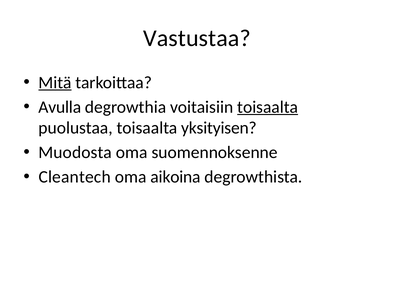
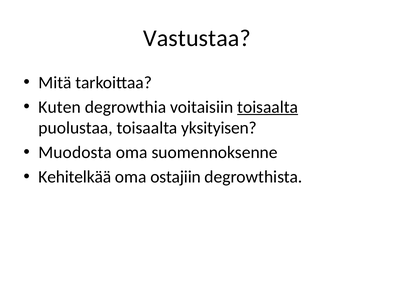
Mitä underline: present -> none (55, 83)
Avulla: Avulla -> Kuten (60, 107)
Cleantech: Cleantech -> Kehitelkää (75, 177)
aikoina: aikoina -> ostajiin (176, 177)
